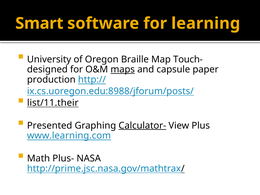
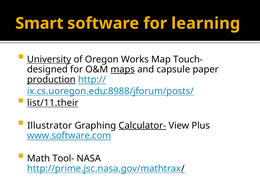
University underline: none -> present (49, 59)
Braille: Braille -> Works (135, 59)
production underline: none -> present (51, 80)
Presented: Presented -> Illustrator (50, 126)
www.learning.com: www.learning.com -> www.software.com (69, 136)
Plus-: Plus- -> Tool- (63, 158)
